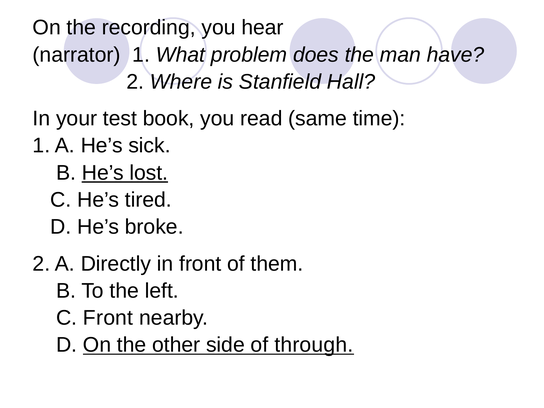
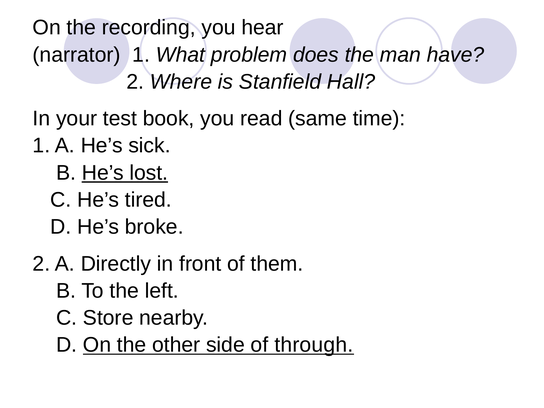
C Front: Front -> Store (108, 318)
